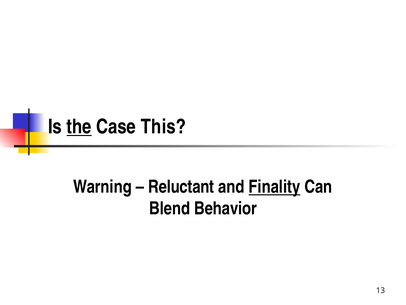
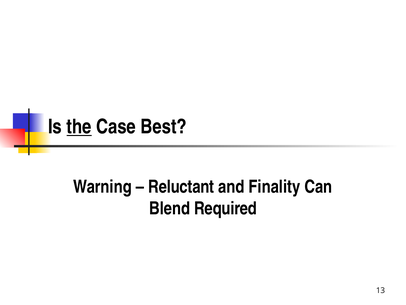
This: This -> Best (164, 127)
Finality underline: present -> none (274, 187)
Behavior: Behavior -> Required (226, 208)
